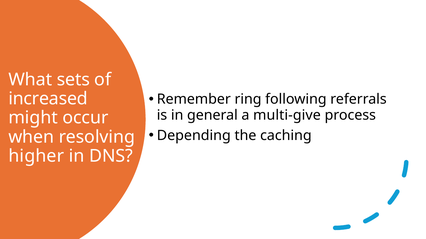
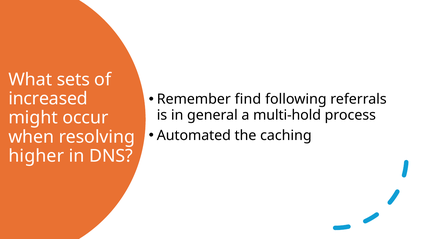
ring: ring -> find (248, 100)
multi-give: multi-give -> multi-hold (287, 115)
Depending: Depending -> Automated (194, 136)
